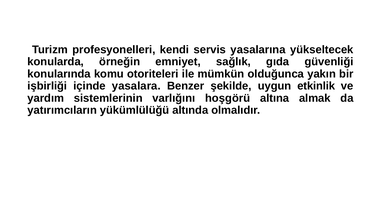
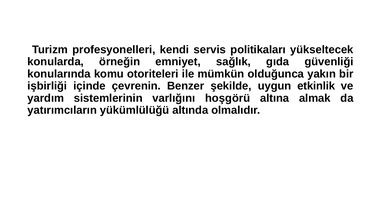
yasalarına: yasalarına -> politikaları (258, 50)
yasalara: yasalara -> çevrenin (136, 86)
